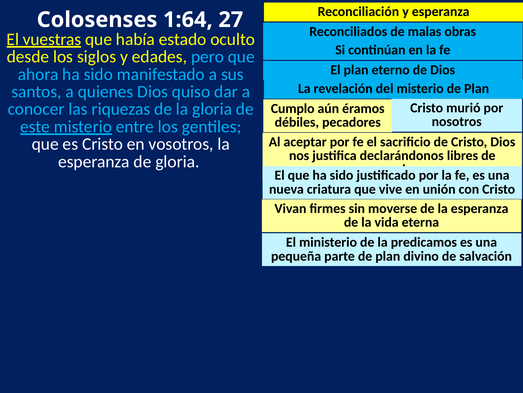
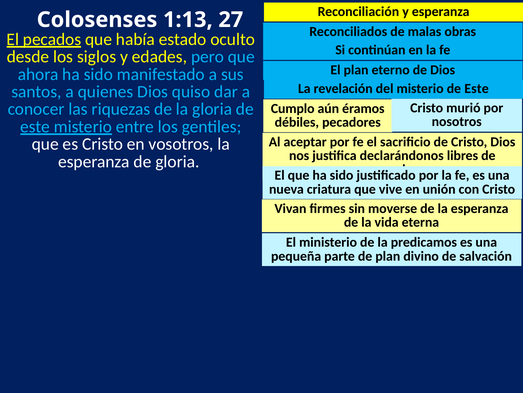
1:64: 1:64 -> 1:13 (188, 20)
vuestras: vuestras -> pecados (52, 39)
misterio de Plan: Plan -> Este (477, 89)
